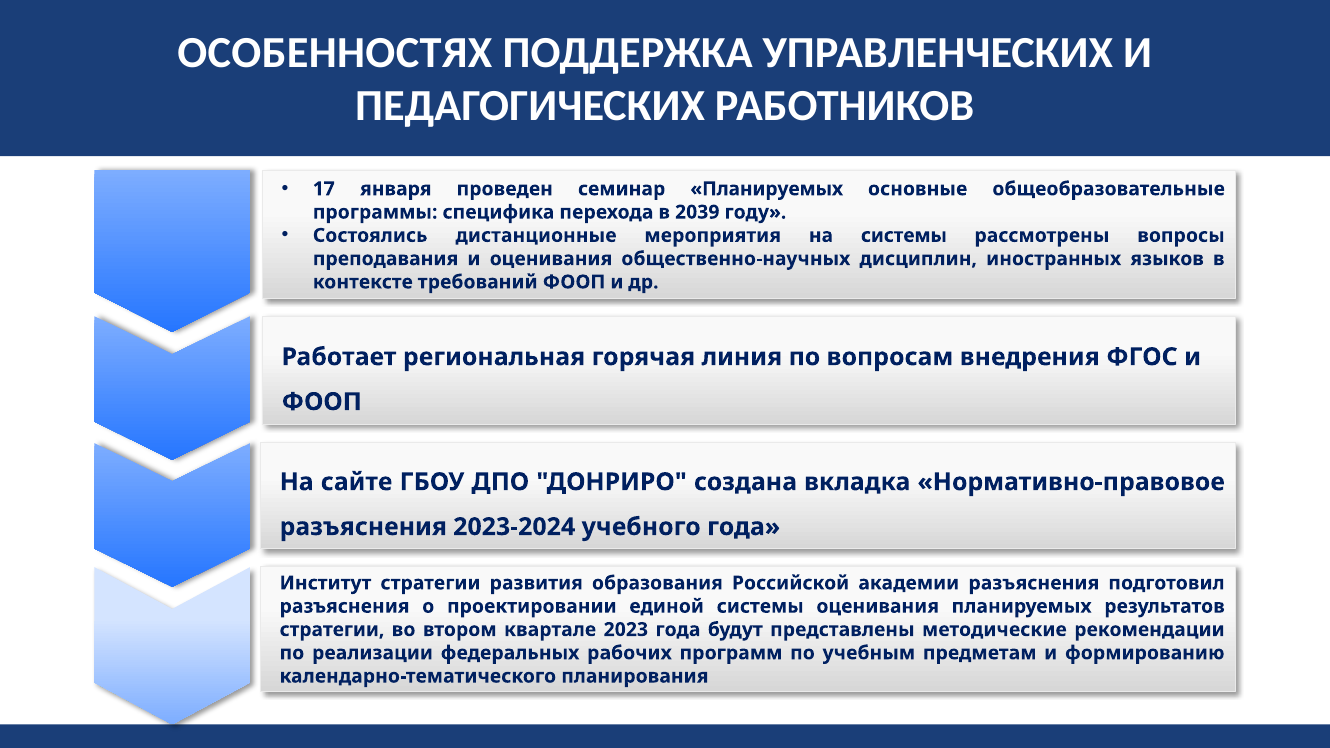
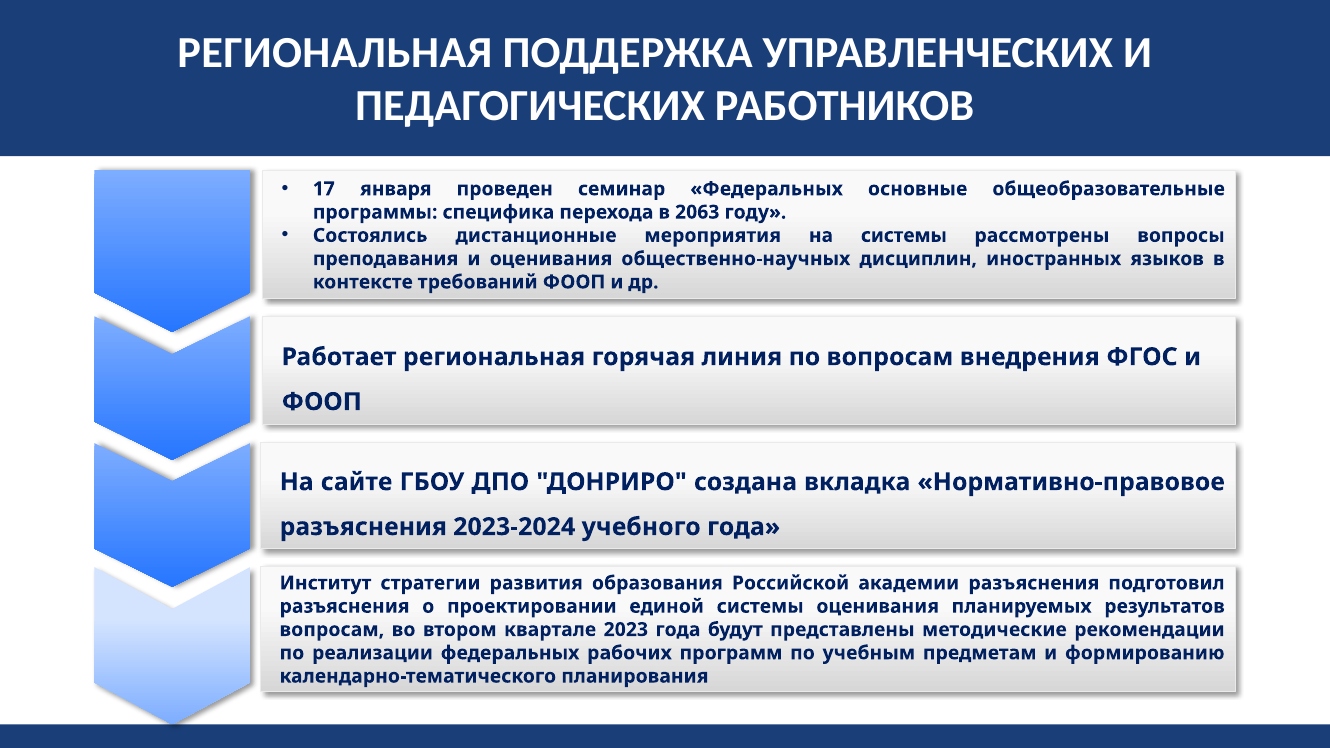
ОСОБЕННОСТЯХ: ОСОБЕННОСТЯХ -> РЕГИОНАЛЬНАЯ (335, 53)
семинар Планируемых: Планируемых -> Федеральных (767, 189)
2039: 2039 -> 2063 (697, 212)
стратегии: стратегии -> вопросам (332, 630)
